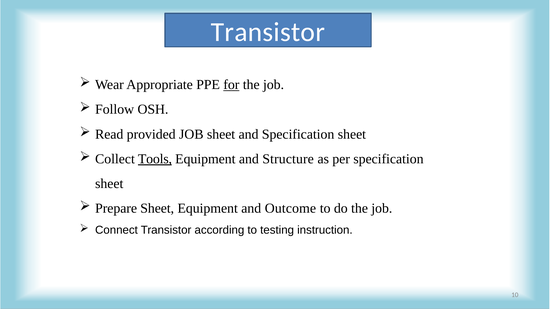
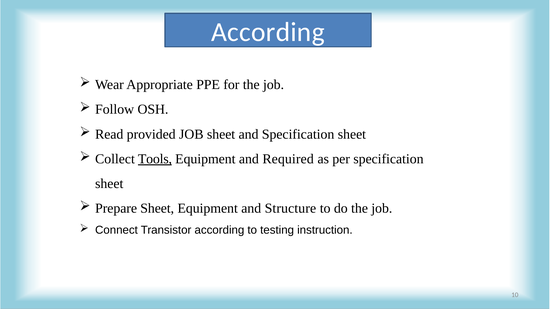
Transistor: Transistor -> According (268, 32)
for underline: present -> none (231, 85)
Structure: Structure -> Required (288, 159)
Outcome: Outcome -> Structure (290, 209)
